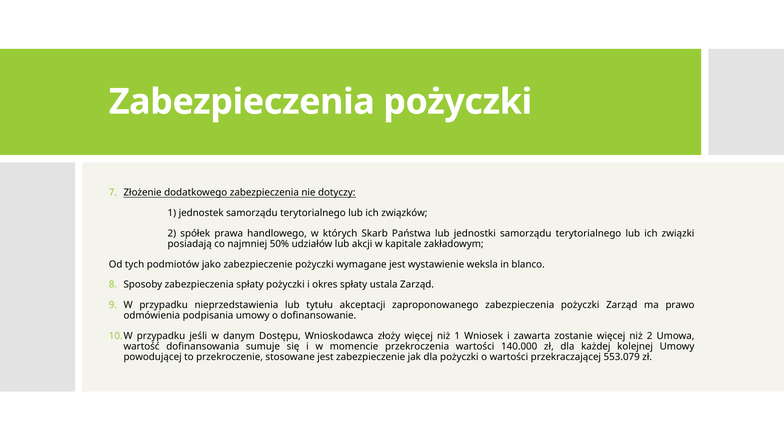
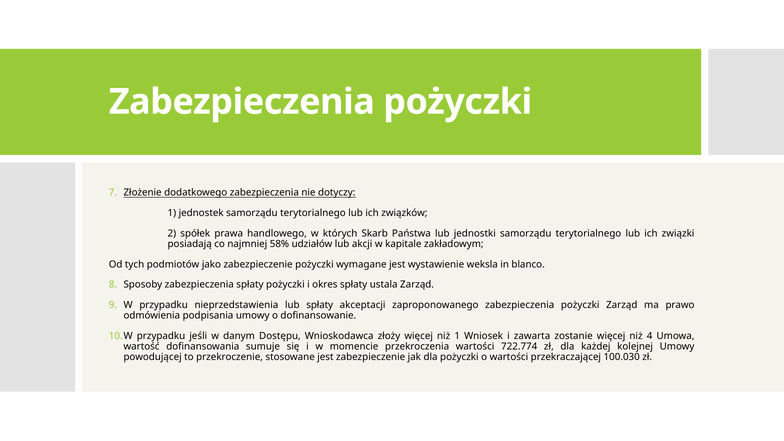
50%: 50% -> 58% (279, 244)
lub tytułu: tytułu -> spłaty (320, 305)
niż 2: 2 -> 4 (650, 336)
140.000: 140.000 -> 722.774 (519, 347)
553.079: 553.079 -> 100.030 (622, 357)
